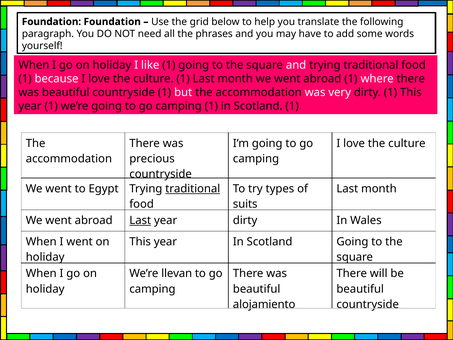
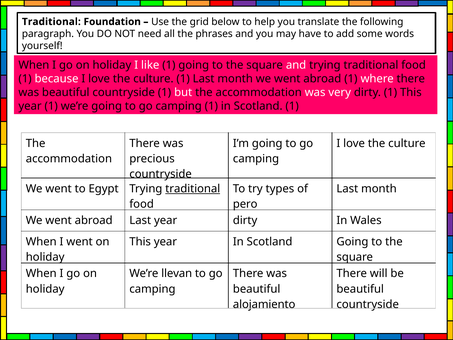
Foundation: Foundation -> Traditional (51, 22)
suits: suits -> pero (245, 204)
Last underline: present -> none (140, 220)
